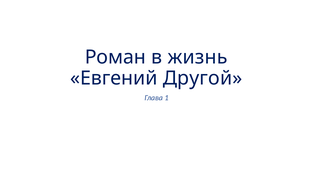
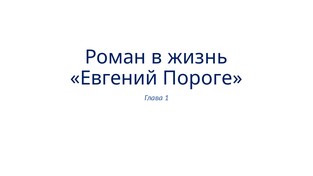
Другой: Другой -> Пороге (203, 78)
